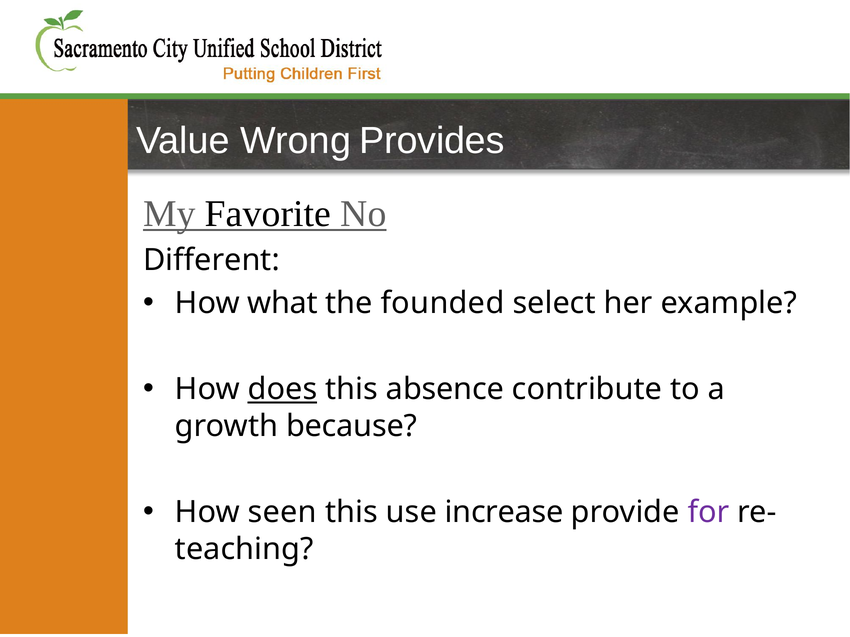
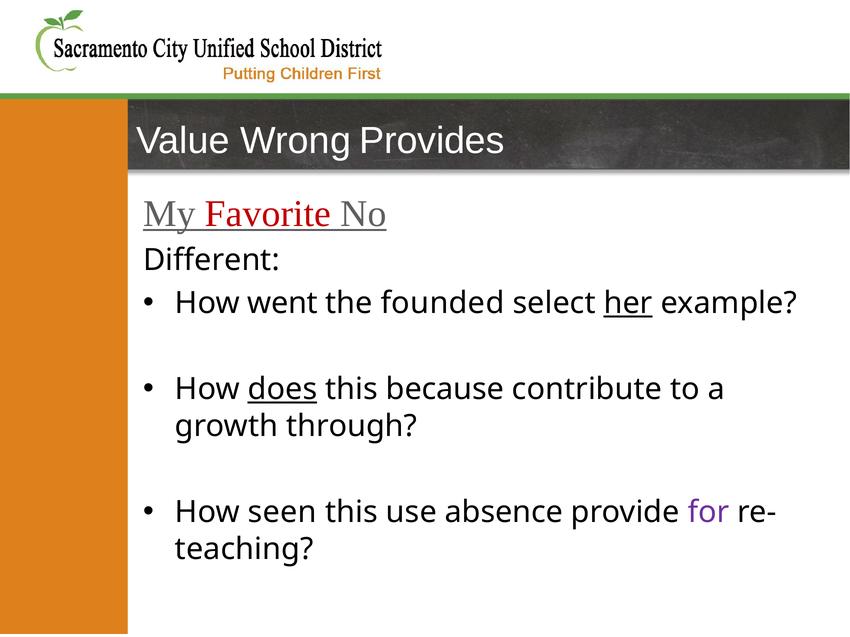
Favorite colour: black -> red (268, 214)
what: what -> went (283, 304)
her underline: none -> present (628, 304)
absence: absence -> because (445, 390)
because: because -> through (352, 427)
increase: increase -> absence (504, 513)
